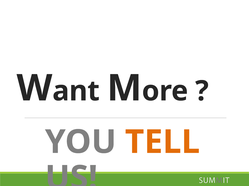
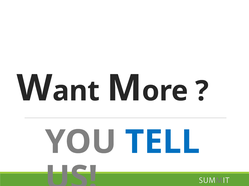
TELL colour: orange -> blue (162, 143)
